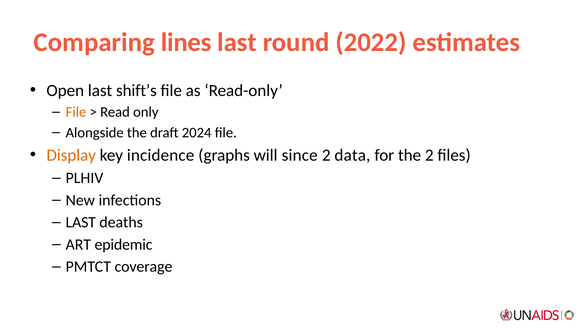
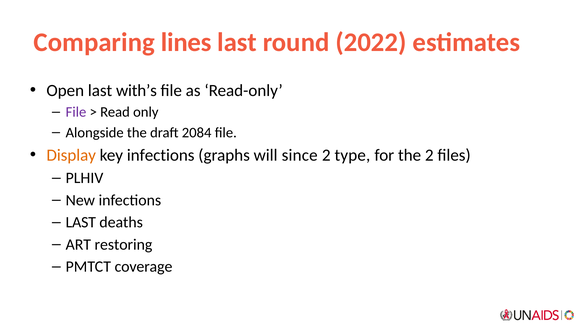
shift’s: shift’s -> with’s (136, 90)
File colour: orange -> purple (76, 112)
2024: 2024 -> 2084 (197, 133)
key incidence: incidence -> infections (161, 155)
data: data -> type (352, 155)
epidemic: epidemic -> restoring (123, 245)
